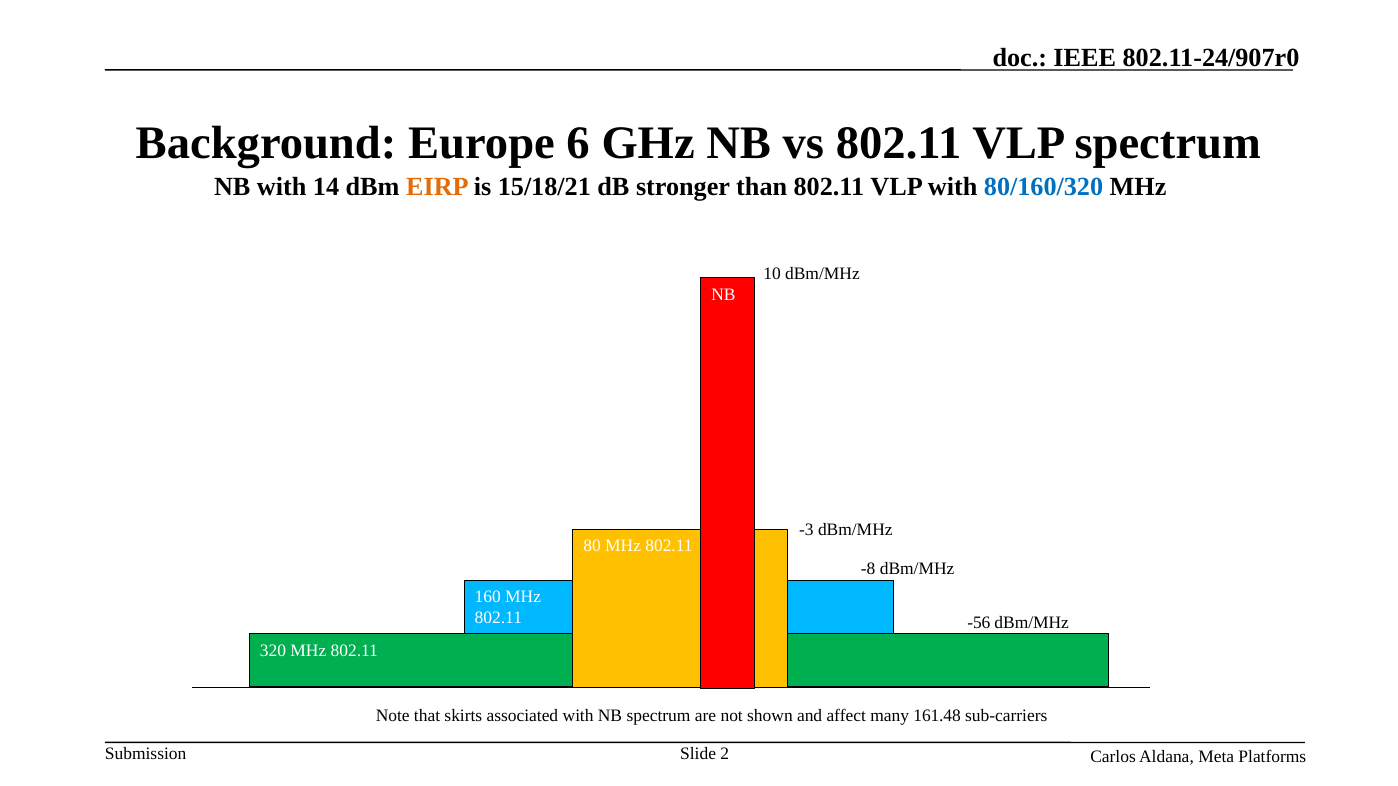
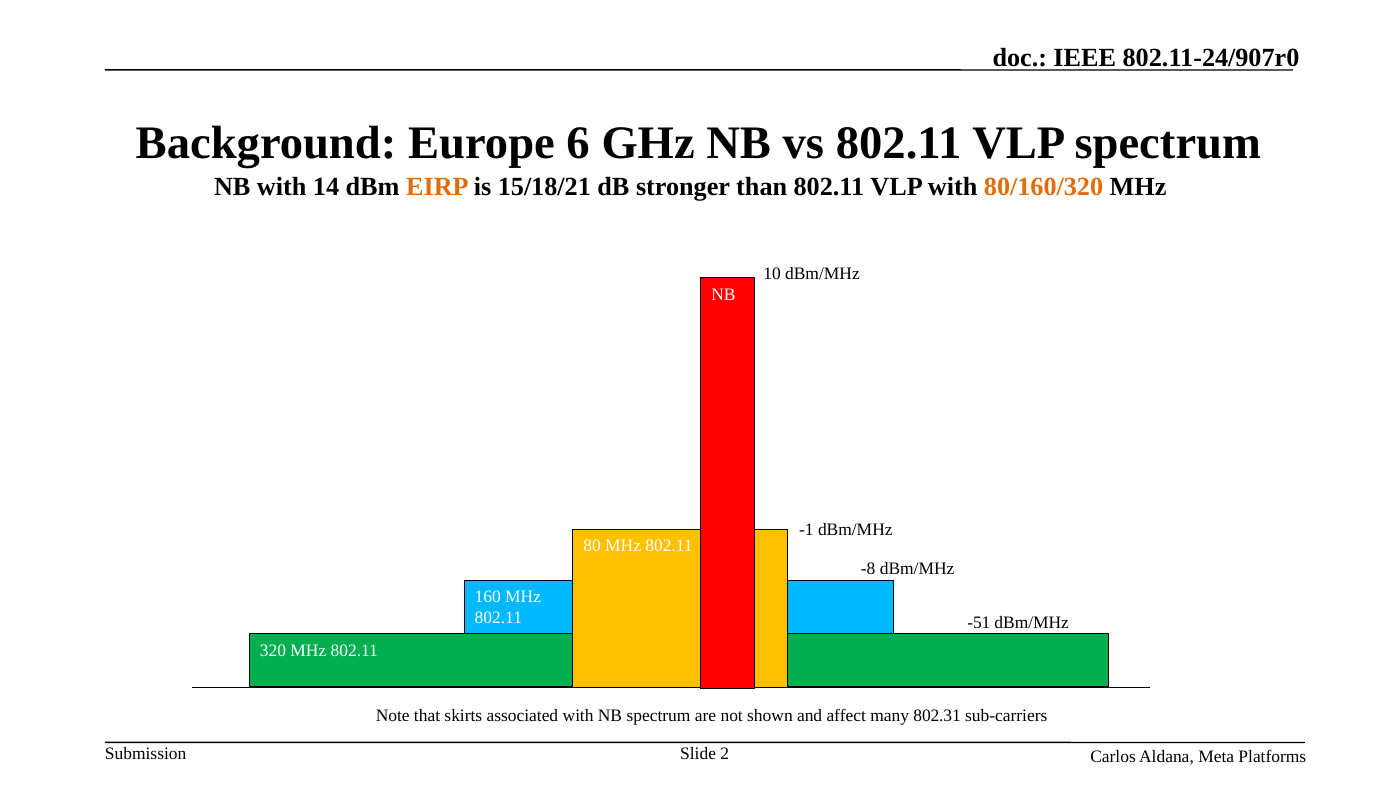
80/160/320 colour: blue -> orange (1044, 187)
-3: -3 -> -1 (806, 530)
-56: -56 -> -51 (979, 623)
161.48: 161.48 -> 802.31 (937, 716)
